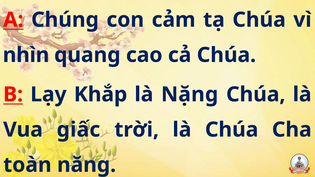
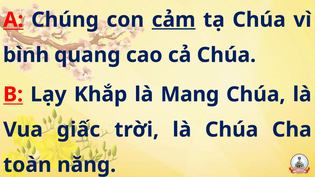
cảm underline: none -> present (174, 20)
nhìn: nhìn -> bình (26, 55)
Nặng: Nặng -> Mang (190, 95)
